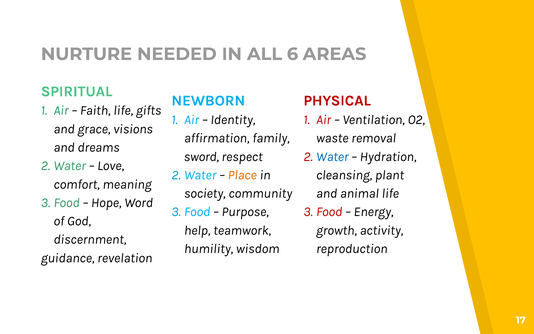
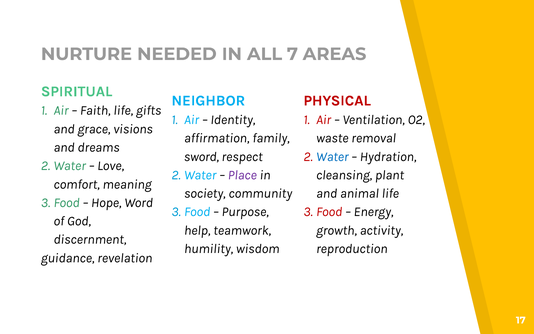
6: 6 -> 7 (292, 54)
NEWBORN: NEWBORN -> NEIGHBOR (208, 100)
Place colour: orange -> purple (242, 175)
